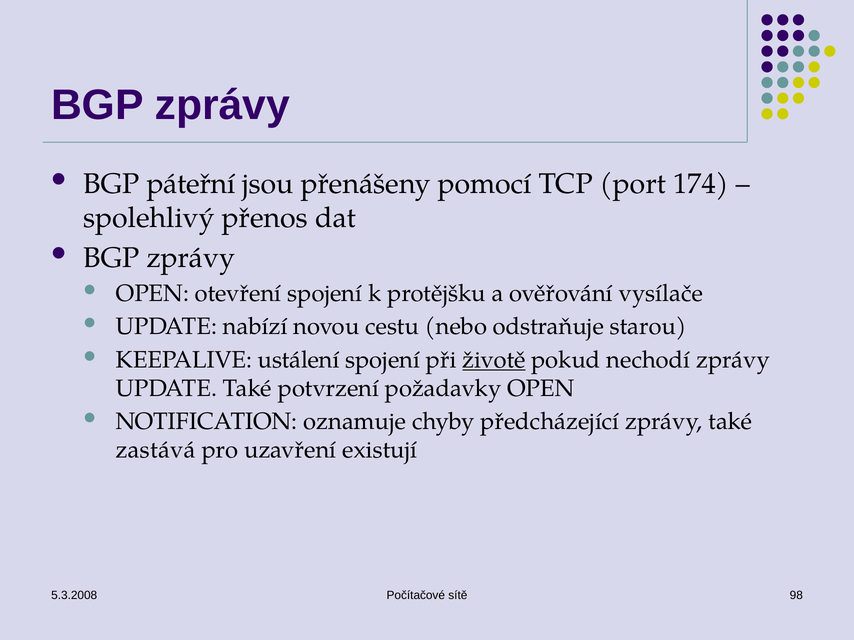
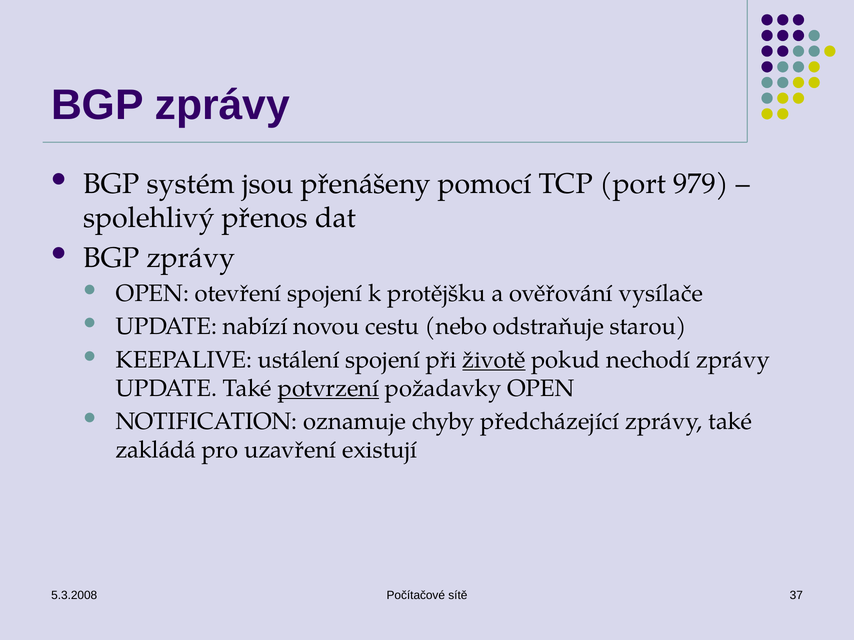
páteřní: páteřní -> systém (191, 184)
174: 174 -> 979 (701, 184)
potvrzení underline: none -> present (328, 389)
zastává: zastává -> zakládá (156, 450)
98: 98 -> 37 (796, 596)
